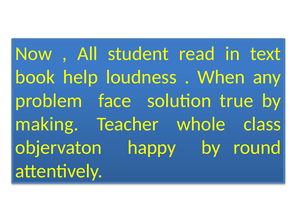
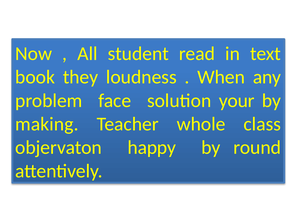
help: help -> they (80, 77)
true: true -> your (237, 101)
